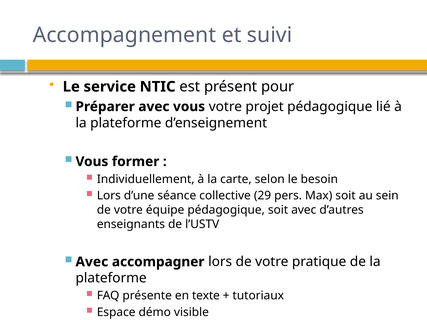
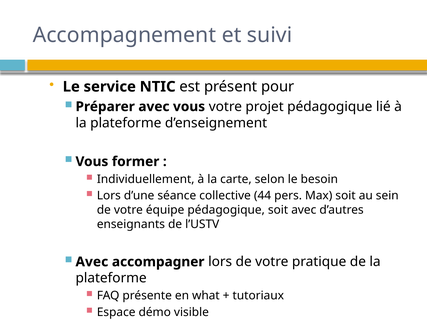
29: 29 -> 44 (263, 196)
texte: texte -> what (206, 296)
